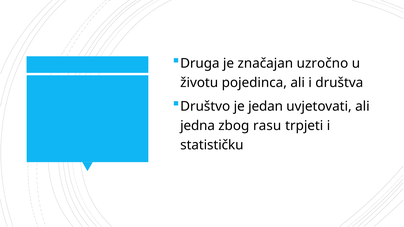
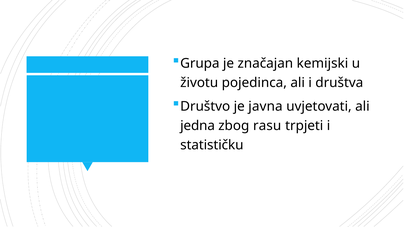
Druga: Druga -> Grupa (200, 63)
uzročno: uzročno -> kemijski (322, 63)
jedan: jedan -> javna (265, 106)
